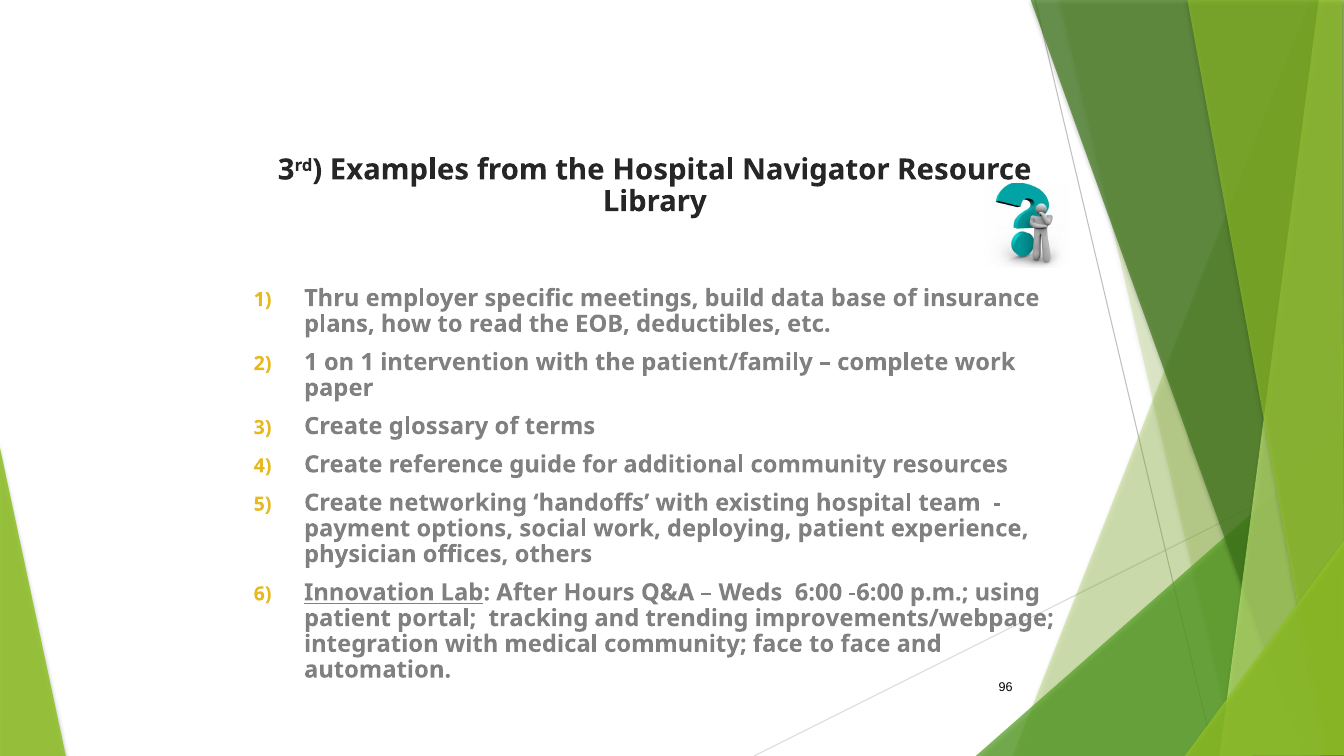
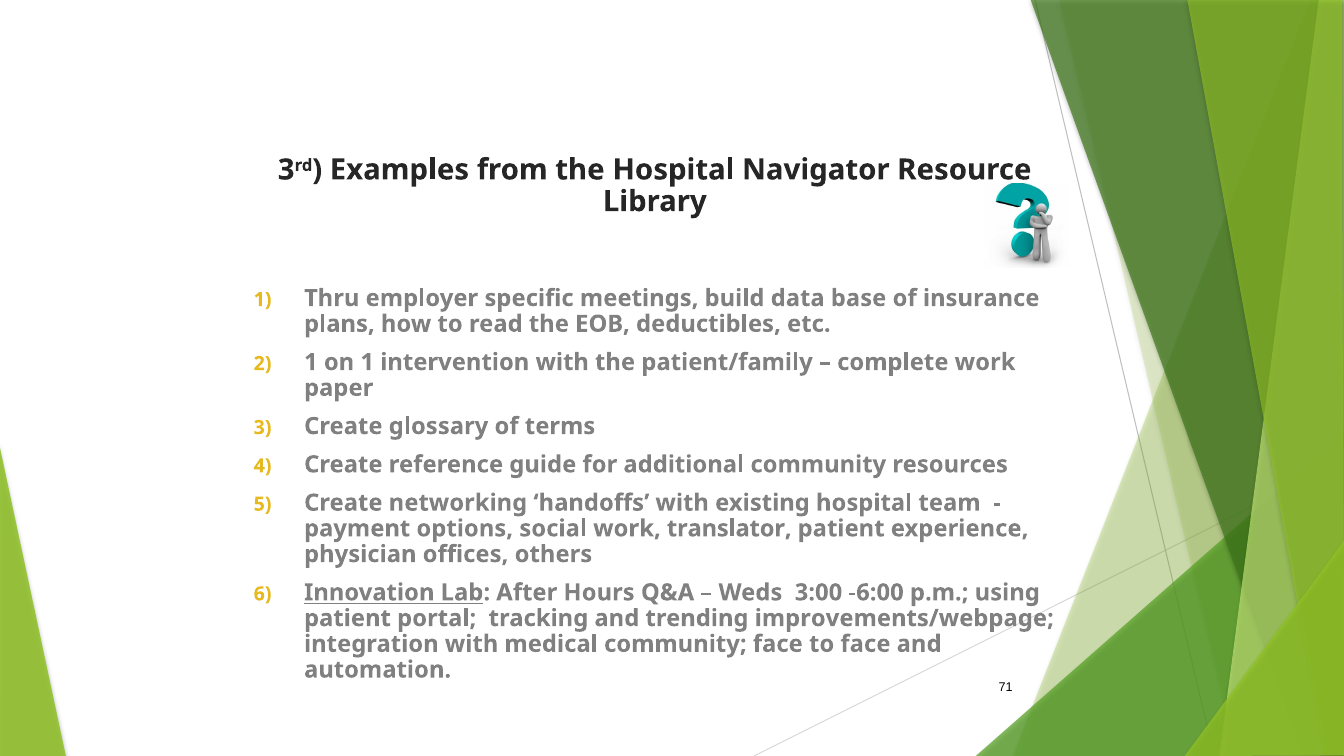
deploying: deploying -> translator (729, 529)
6:00: 6:00 -> 3:00 (819, 593)
96: 96 -> 71 (1006, 687)
